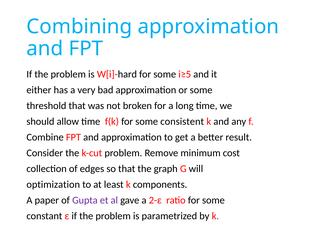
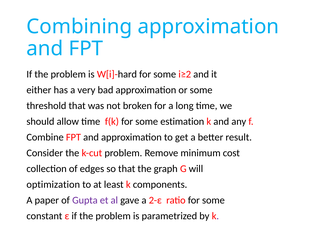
i≥5: i≥5 -> i≥2 (185, 74)
consistent: consistent -> estimation (182, 122)
